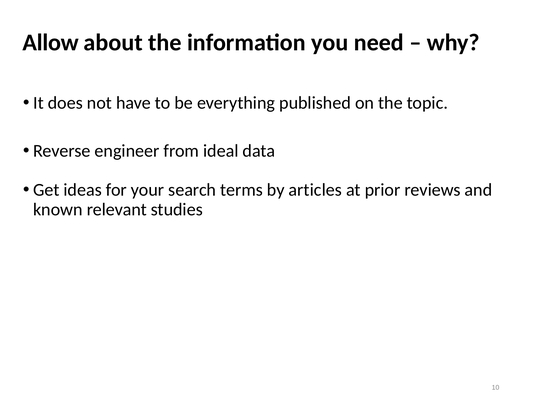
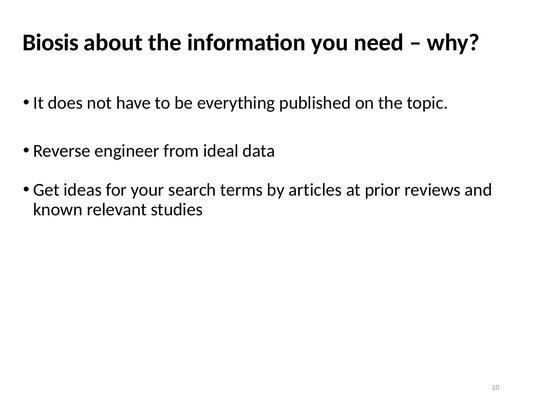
Allow: Allow -> Biosis (51, 43)
